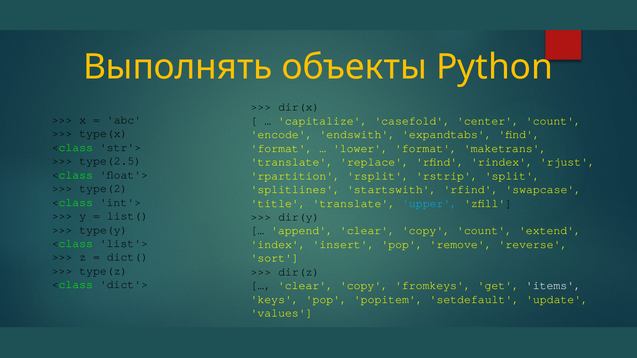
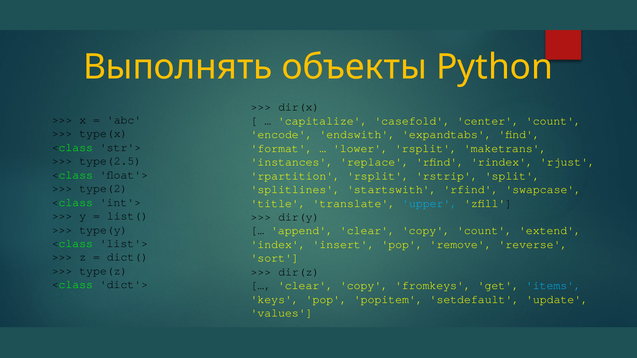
lower format: format -> rsplit (426, 148)
translate: translate -> instances (292, 162)
items colour: white -> light blue (553, 286)
